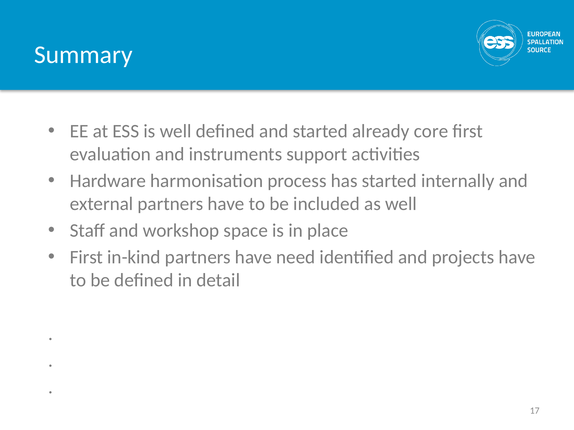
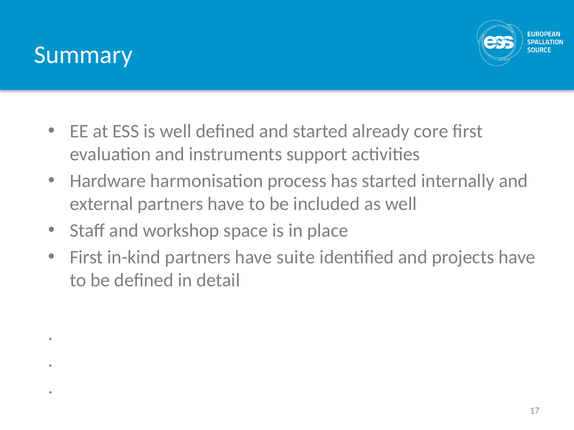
need: need -> suite (296, 258)
